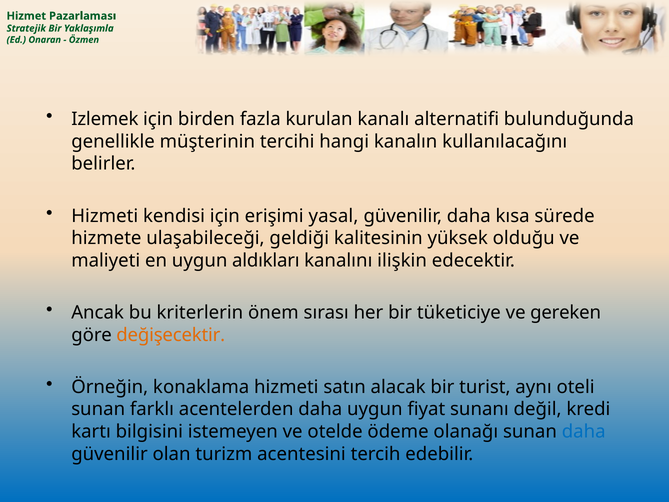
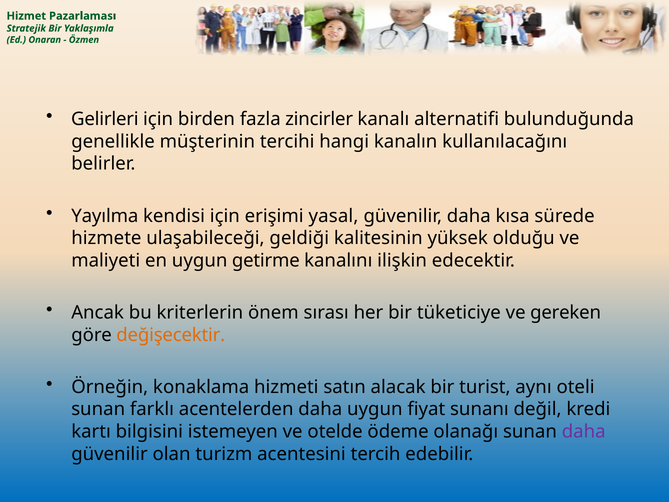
Izlemek: Izlemek -> Gelirleri (105, 119)
kurulan: kurulan -> zincirler (319, 119)
Hizmeti: Hizmeti -> Yayılma (105, 216)
aldıkları: aldıkları -> getirme (266, 260)
daha colour: blue -> purple (584, 431)
